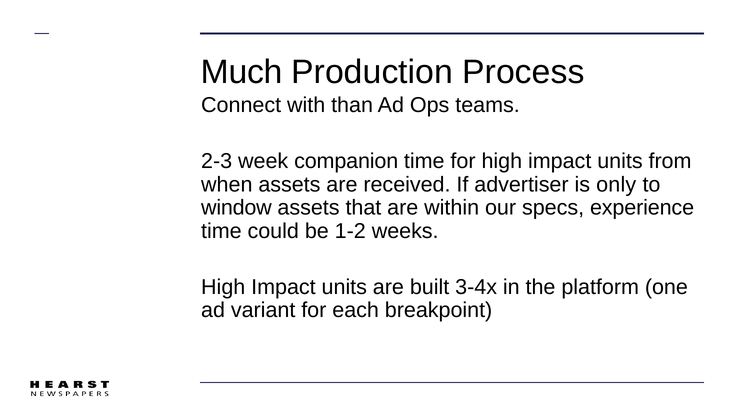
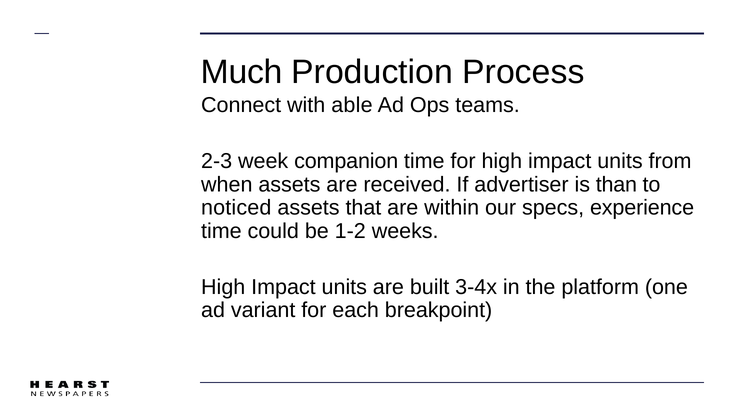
than: than -> able (352, 105)
only: only -> than (616, 185)
window: window -> noticed (236, 208)
